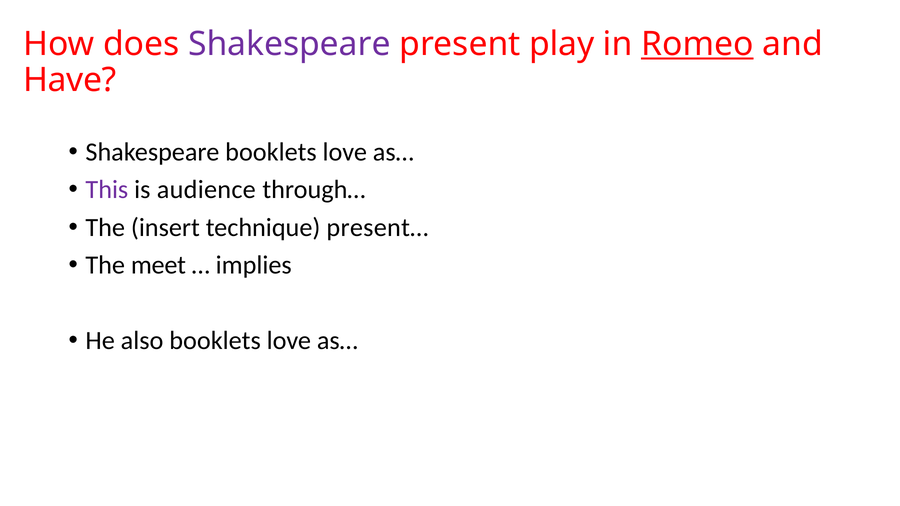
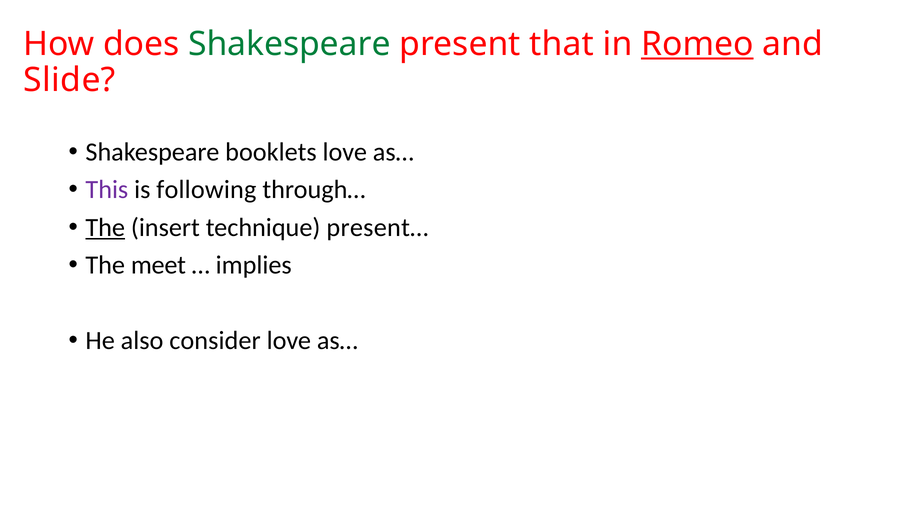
Shakespeare colour: purple -> green (289, 44)
play: play -> that (562, 44)
Have: Have -> Slide (70, 80)
audience: audience -> following (206, 190)
The underline: none -> present (105, 228)
also booklets: booklets -> consider (215, 341)
